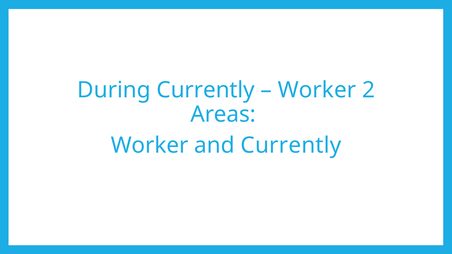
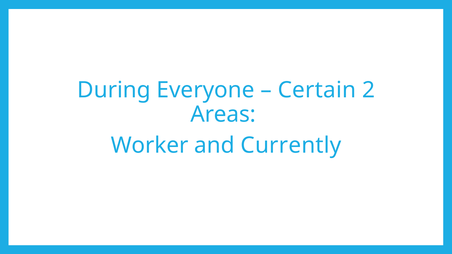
During Currently: Currently -> Everyone (206, 90)
Worker: Worker -> Certain (317, 90)
